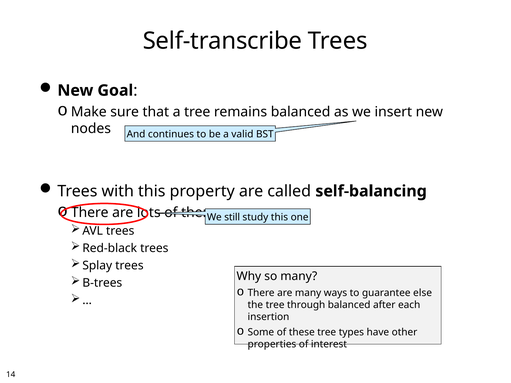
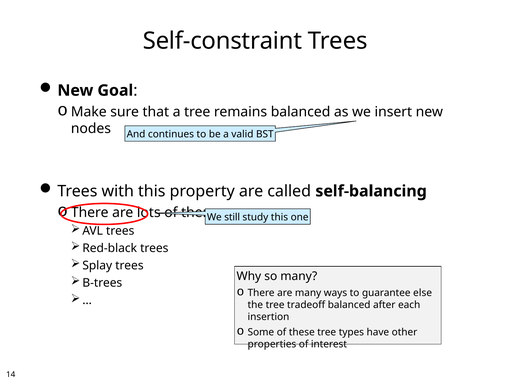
Self-transcribe: Self-transcribe -> Self-constraint (222, 41)
through: through -> tradeoff (306, 305)
